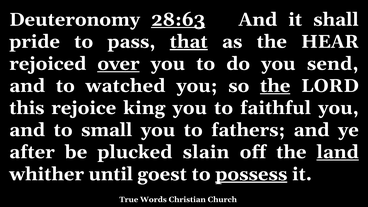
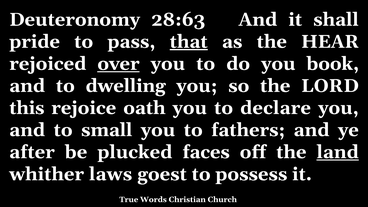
28:63 underline: present -> none (178, 20)
send: send -> book (333, 64)
watched: watched -> dwelling (126, 86)
the underline: present -> none (275, 86)
king: king -> oath (144, 108)
faithful: faithful -> declare (276, 108)
slain: slain -> faces (206, 152)
until: until -> laws (111, 174)
possess underline: present -> none (251, 174)
